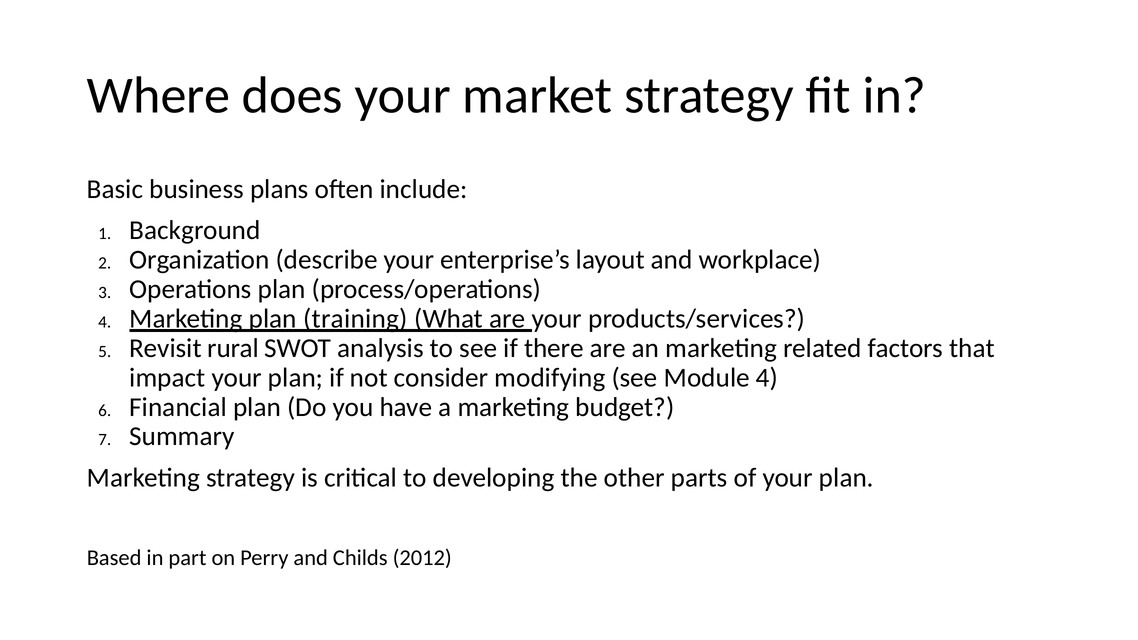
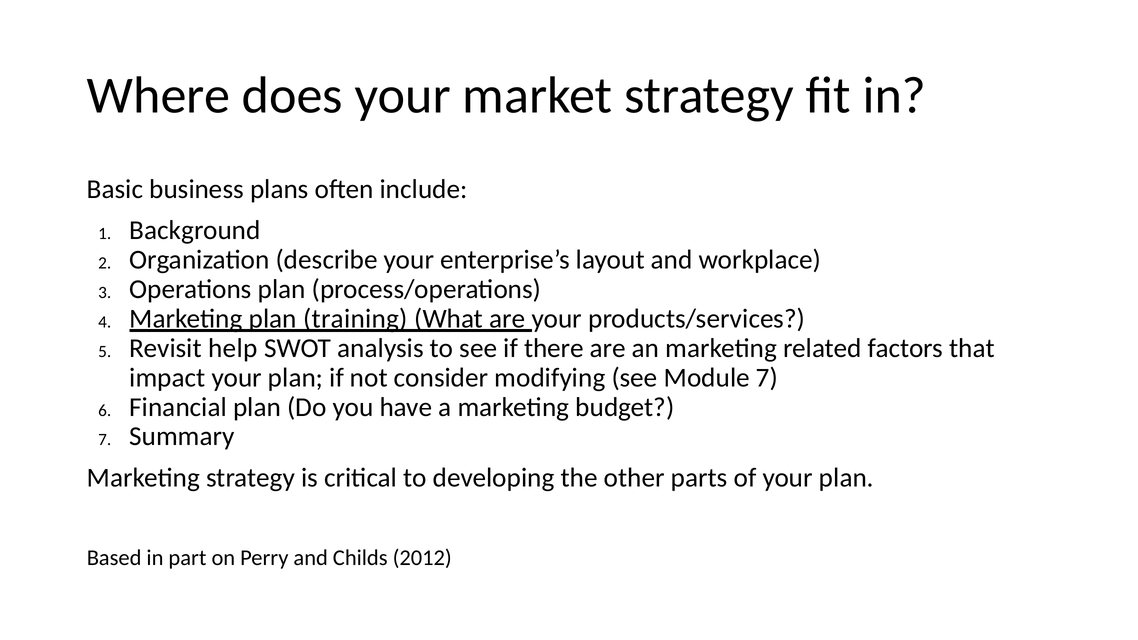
rural: rural -> help (233, 348)
Module 4: 4 -> 7 (767, 378)
